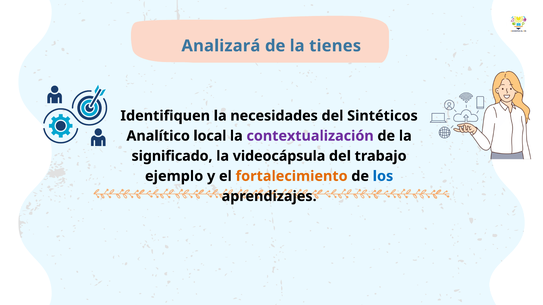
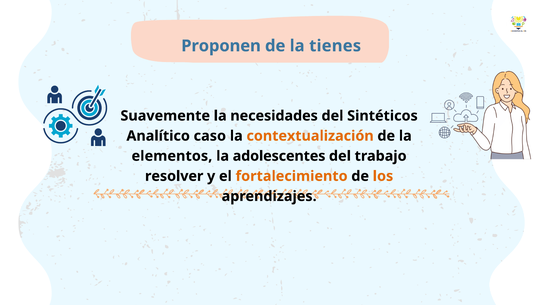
Analizará: Analizará -> Proponen (221, 46)
Identifiquen: Identifiquen -> Suavemente (165, 116)
local: local -> caso (210, 136)
contextualización colour: purple -> orange (310, 136)
significado: significado -> elementos (172, 156)
videocápsula: videocápsula -> adolescentes (279, 156)
ejemplo: ejemplo -> resolver (174, 176)
los colour: blue -> orange (383, 176)
